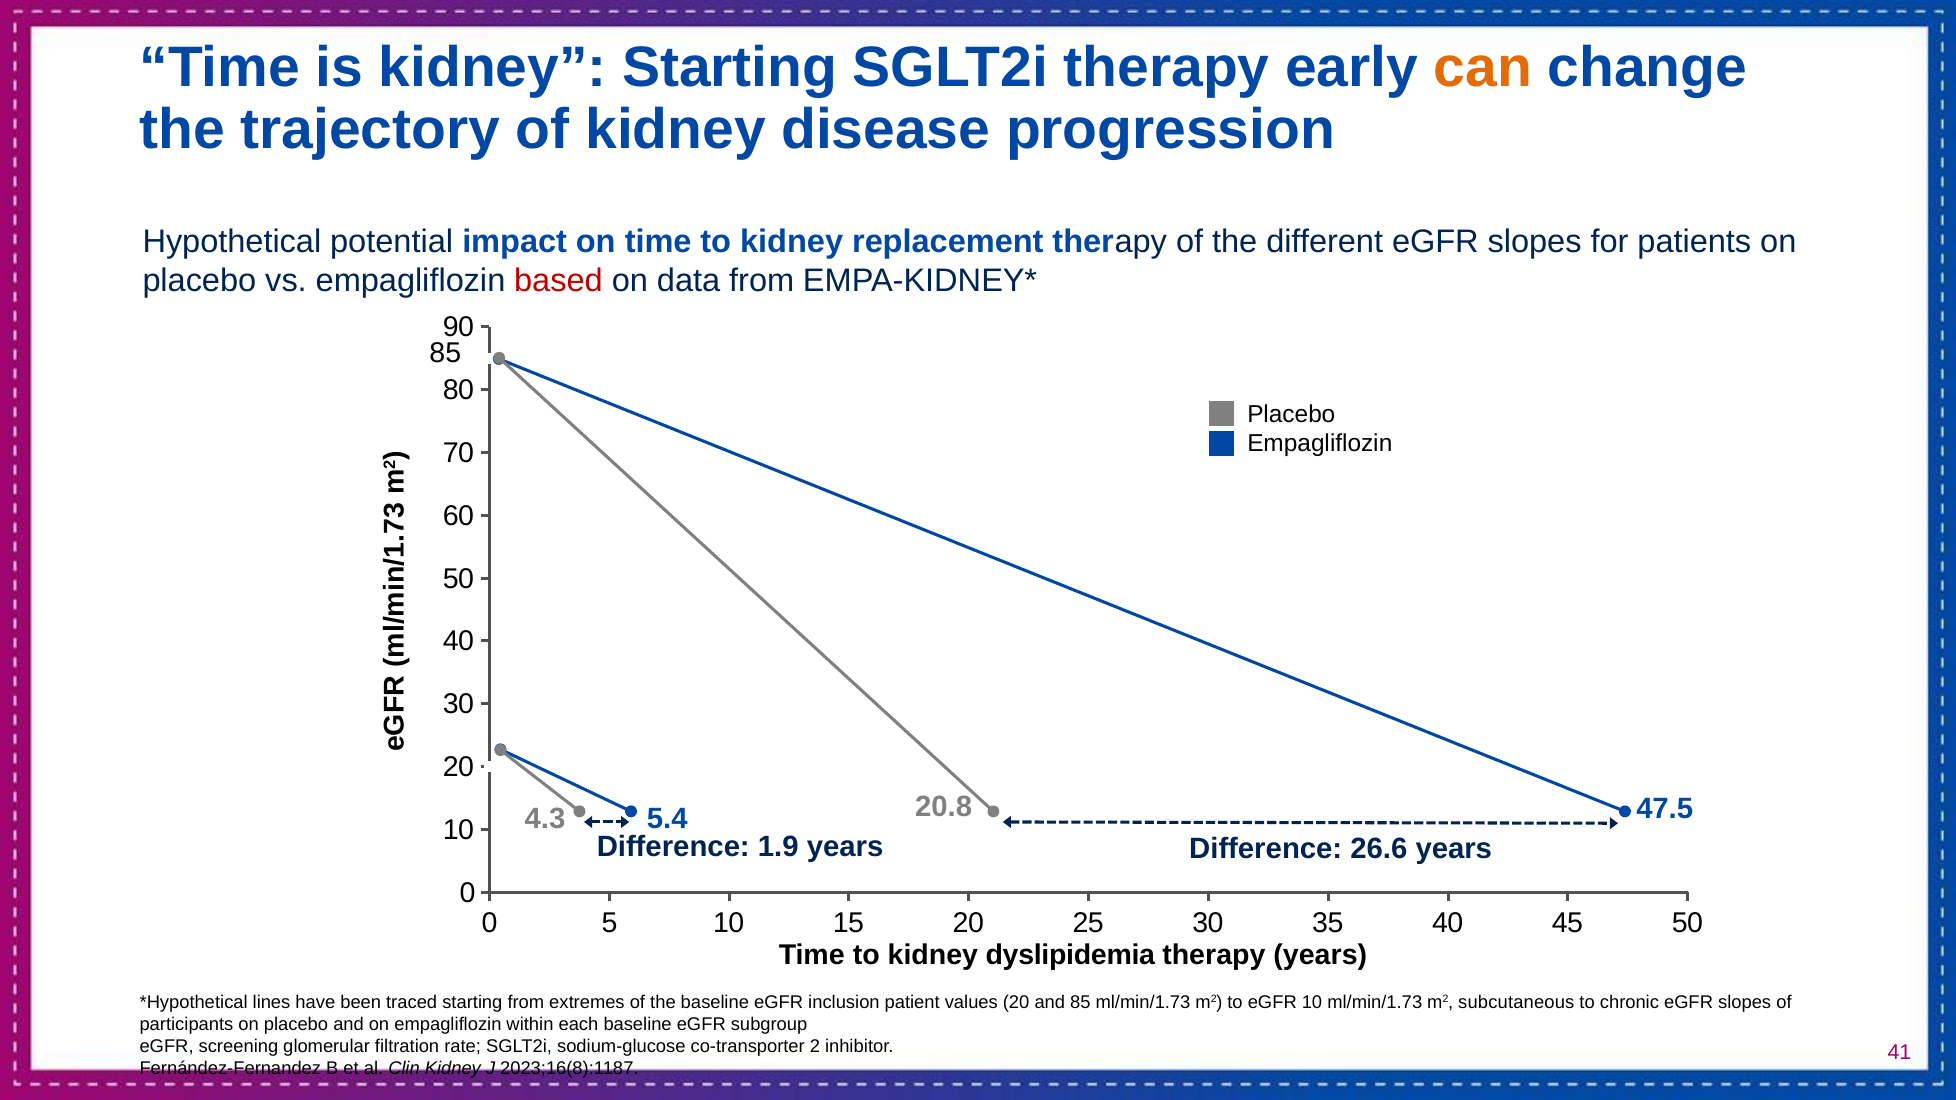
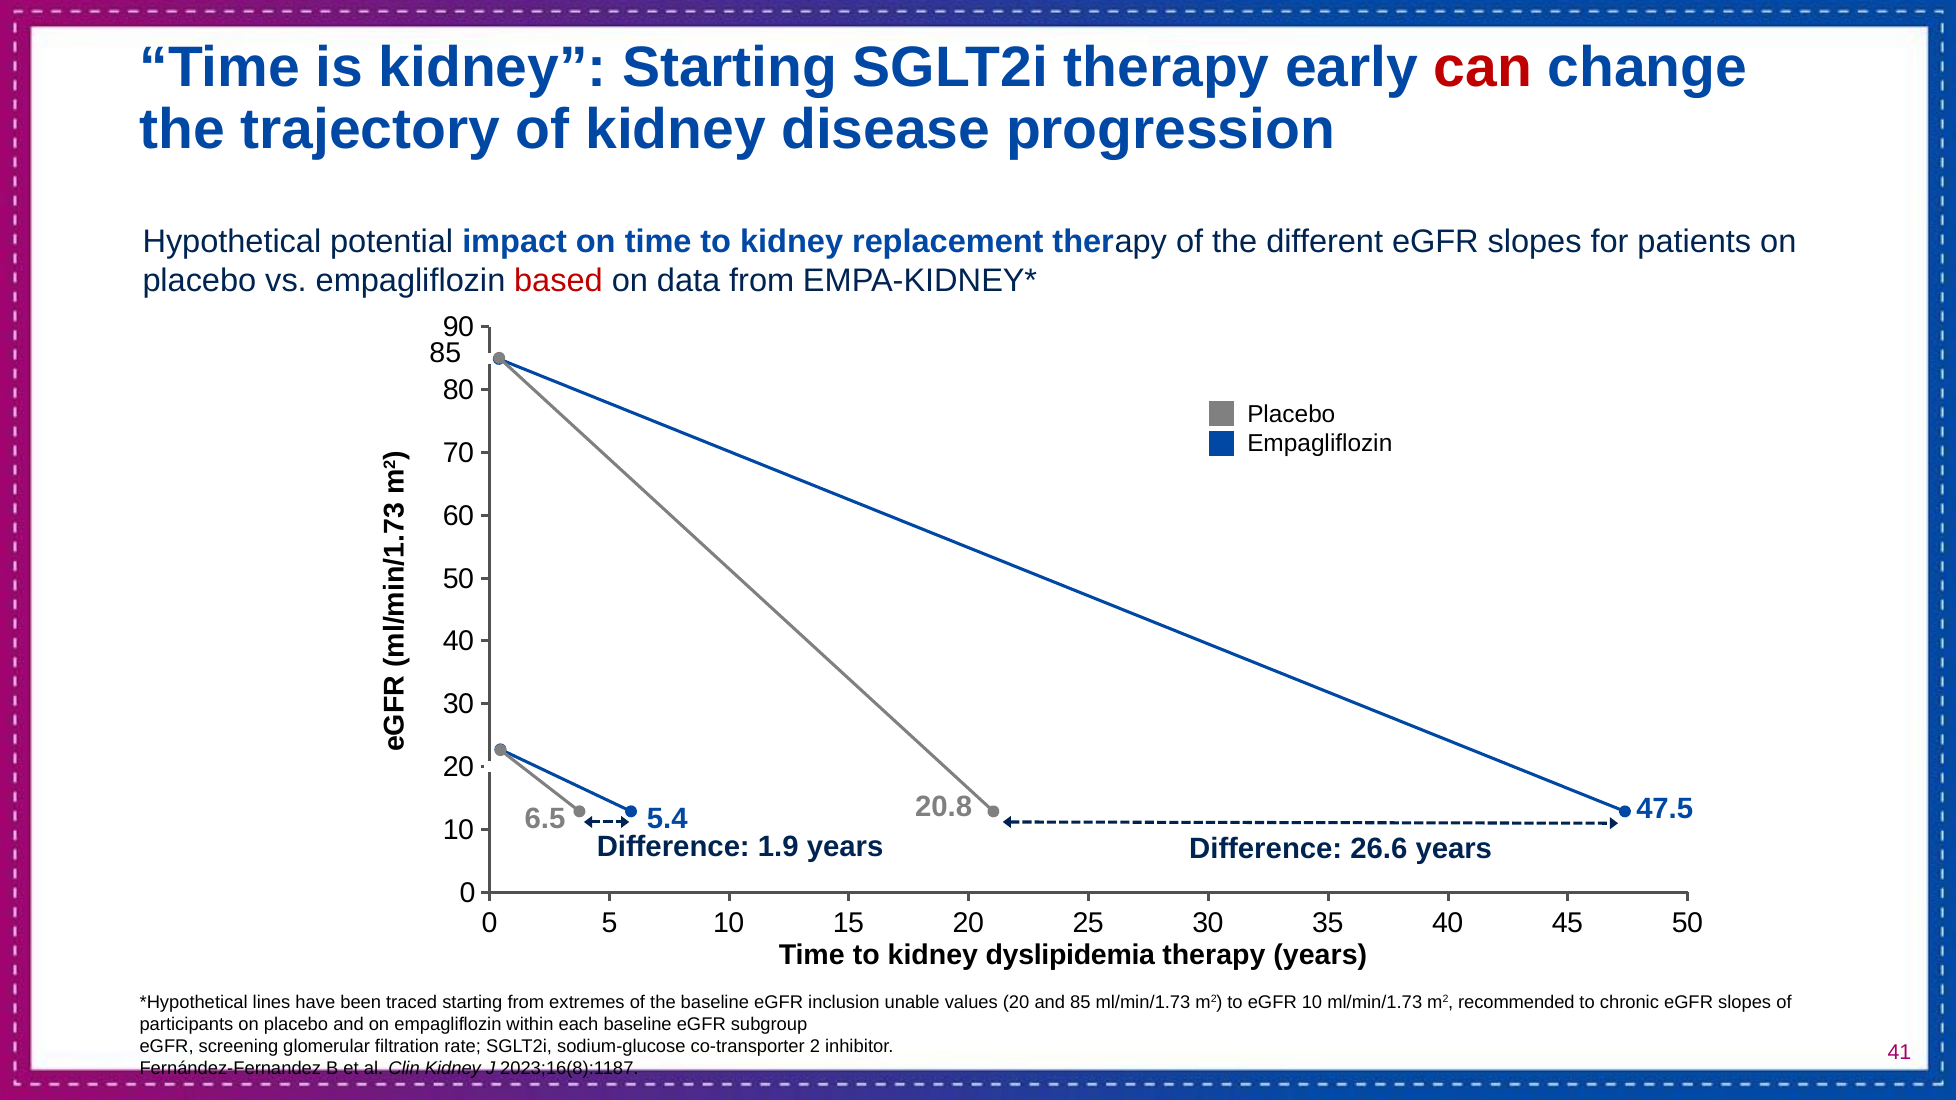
can colour: orange -> red (1483, 68)
4.3: 4.3 -> 6.5 (545, 819)
patient: patient -> unable (912, 1002)
subcutaneous: subcutaneous -> recommended (1516, 1002)
